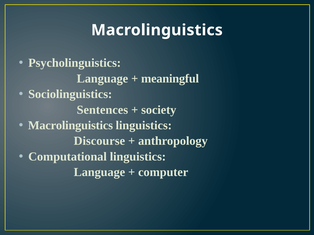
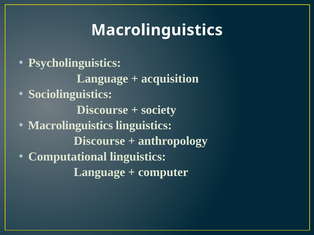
meaningful: meaningful -> acquisition (170, 79)
Sentences: Sentences -> Discourse (102, 110)
